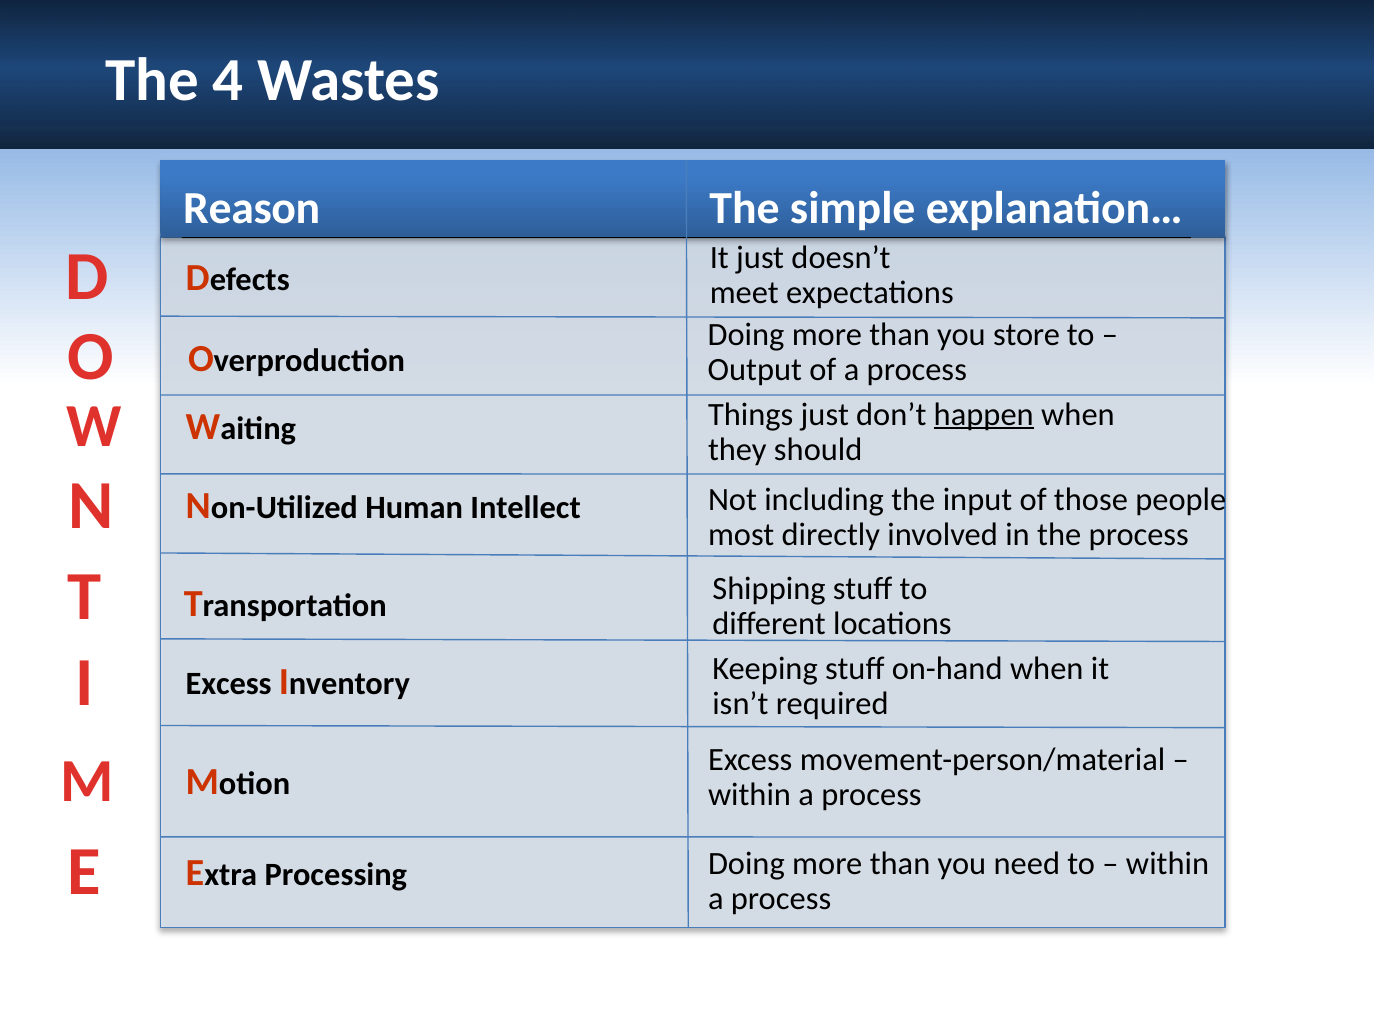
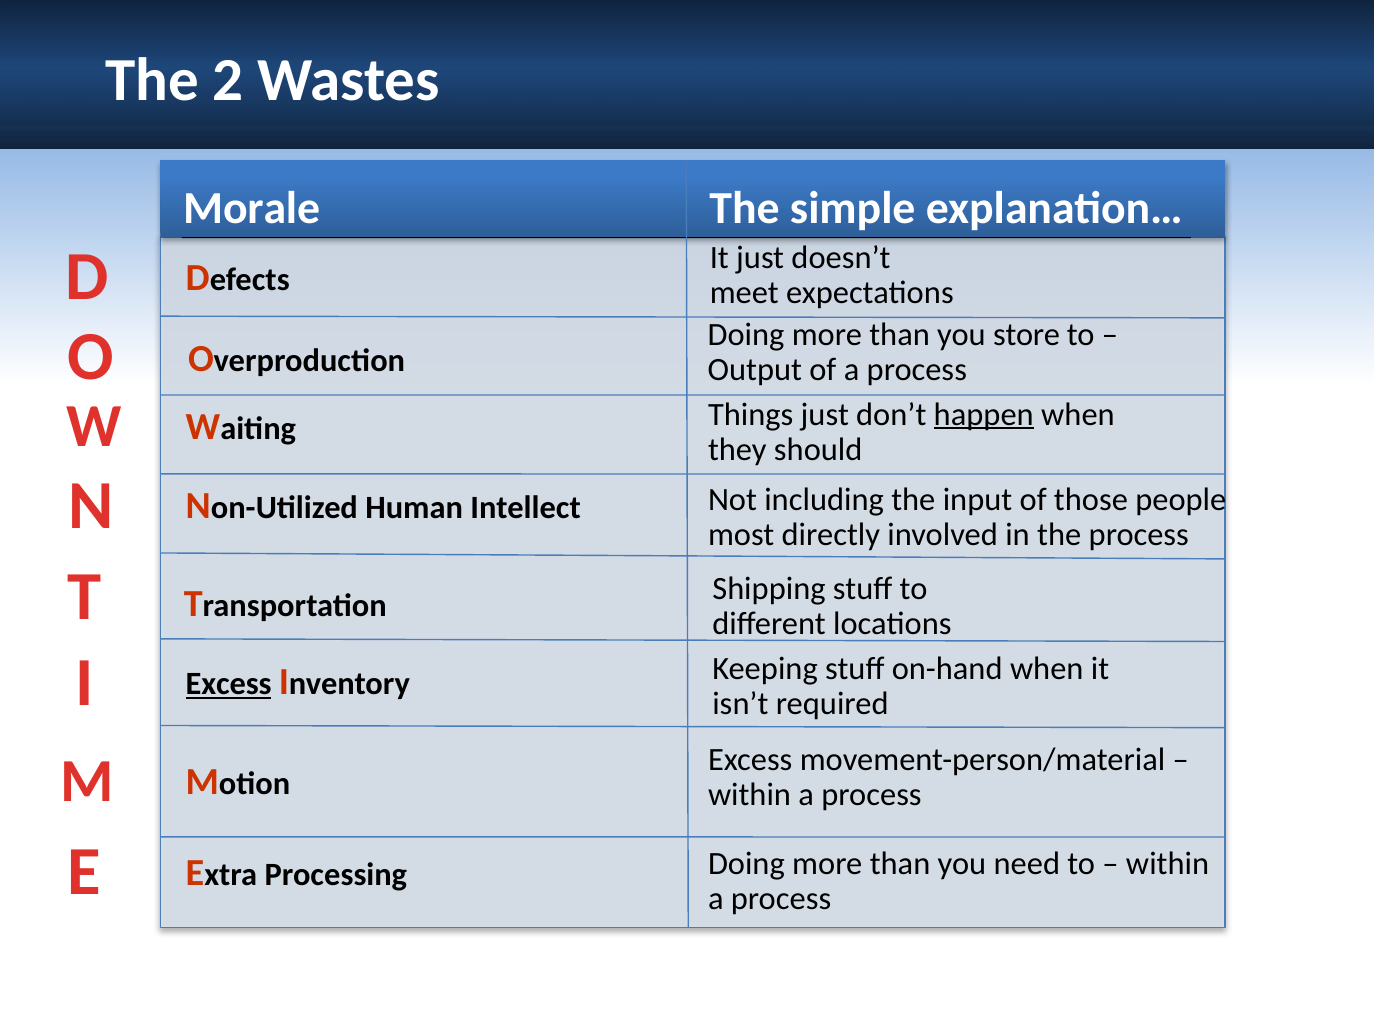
4: 4 -> 2 (228, 80)
Reason: Reason -> Morale (252, 208)
Excess underline: none -> present (229, 684)
